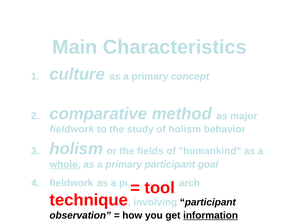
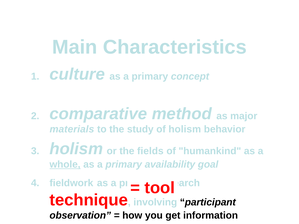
fieldwork: fieldwork -> materials (72, 129)
primary participant: participant -> availability (170, 165)
information underline: present -> none (211, 216)
